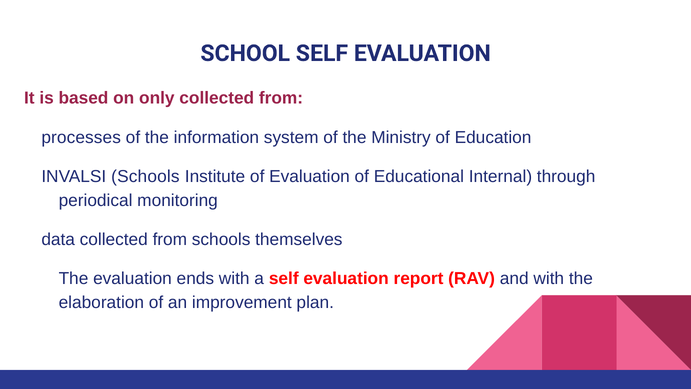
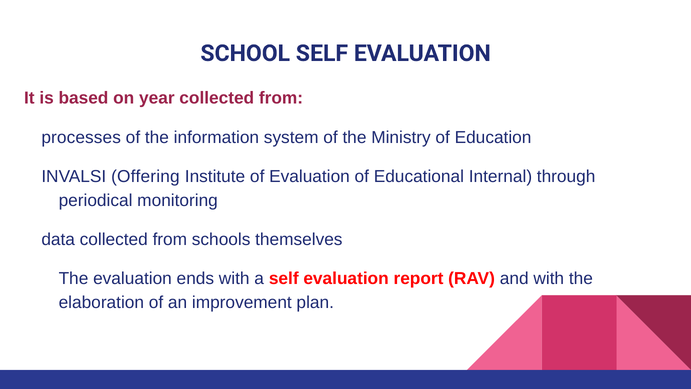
only: only -> year (157, 98)
INVALSI Schools: Schools -> Offering (145, 176)
